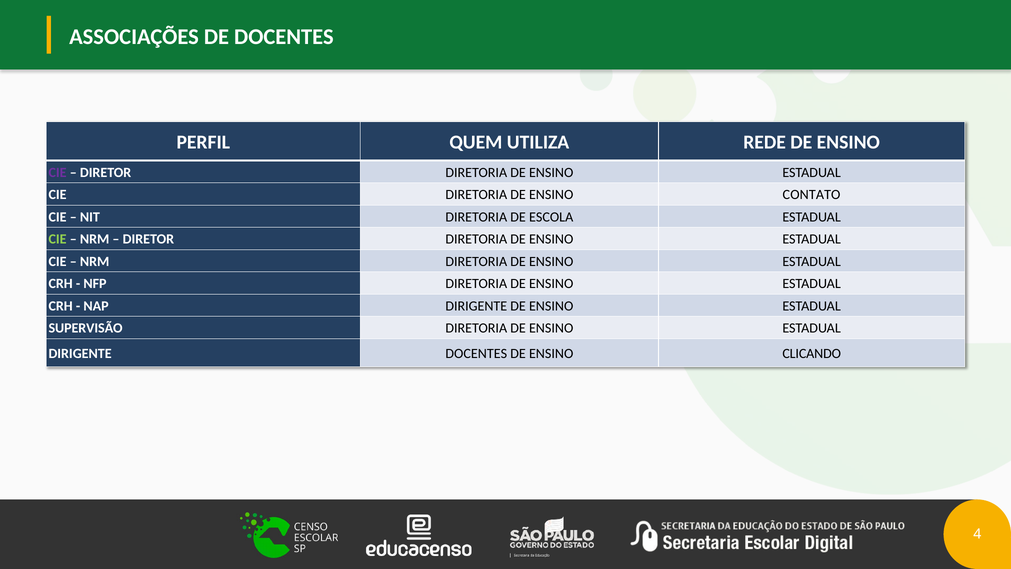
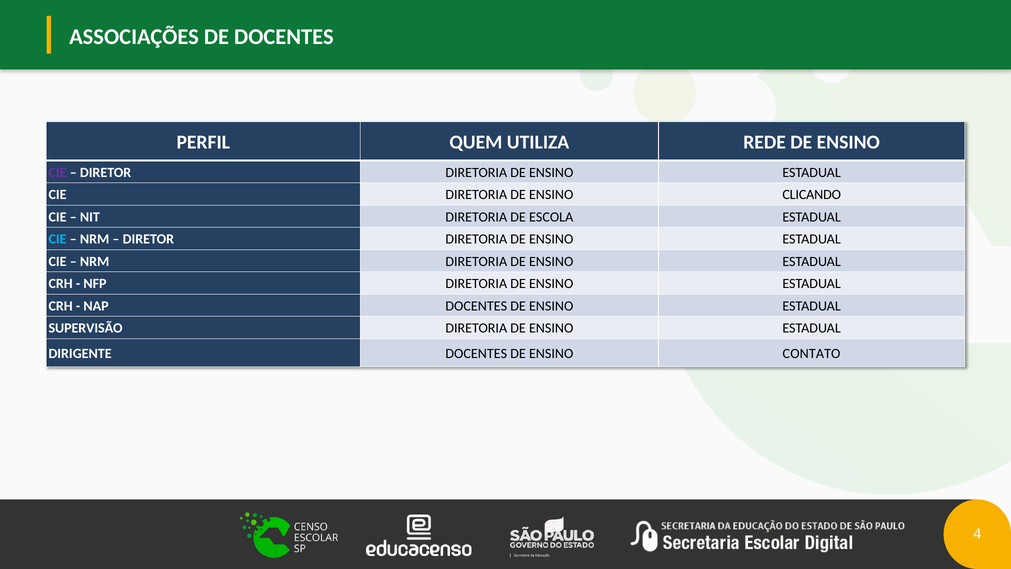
CONTATO: CONTATO -> CLICANDO (812, 195)
CIE colour: light green -> light blue (58, 239)
NAP DIRIGENTE: DIRIGENTE -> DOCENTES (476, 306)
CLICANDO: CLICANDO -> CONTATO (812, 353)
